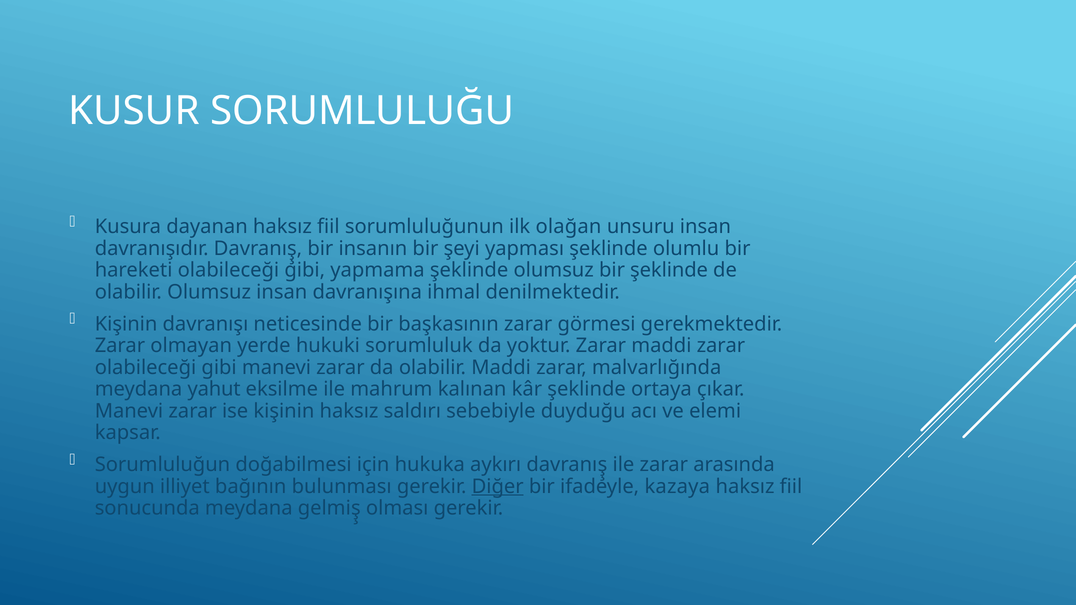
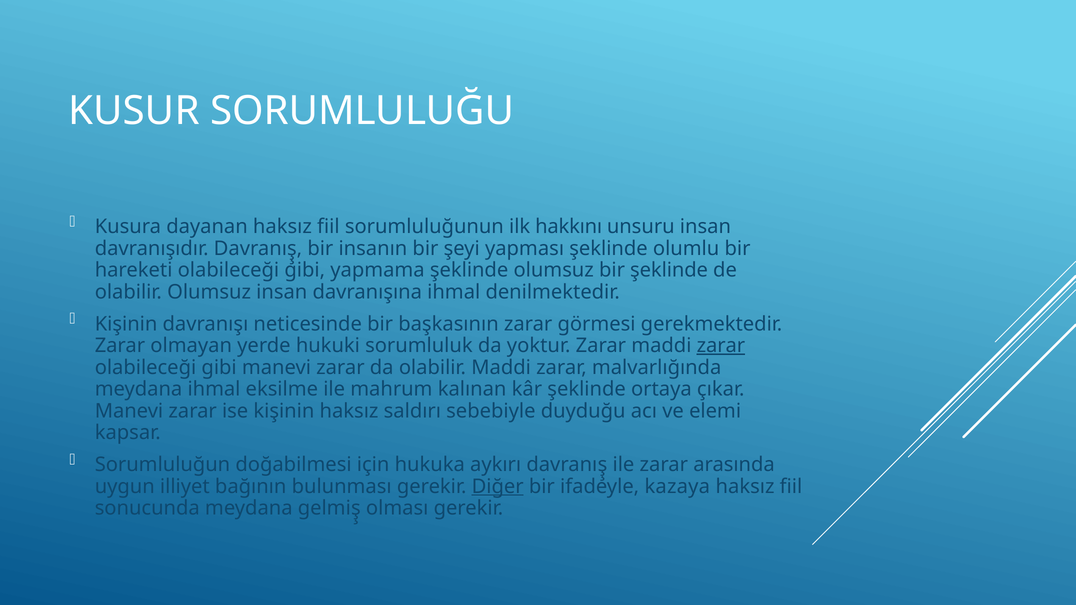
olağan: olağan -> hakkını (569, 227)
zarar underline: none -> present (721, 346)
meydana yahut: yahut -> ihmal (214, 389)
